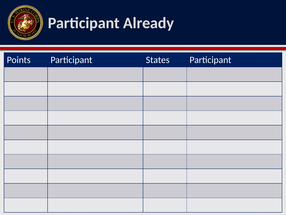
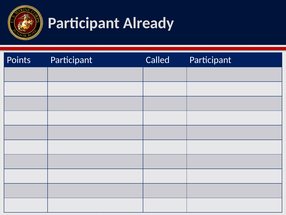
States: States -> Called (158, 60)
